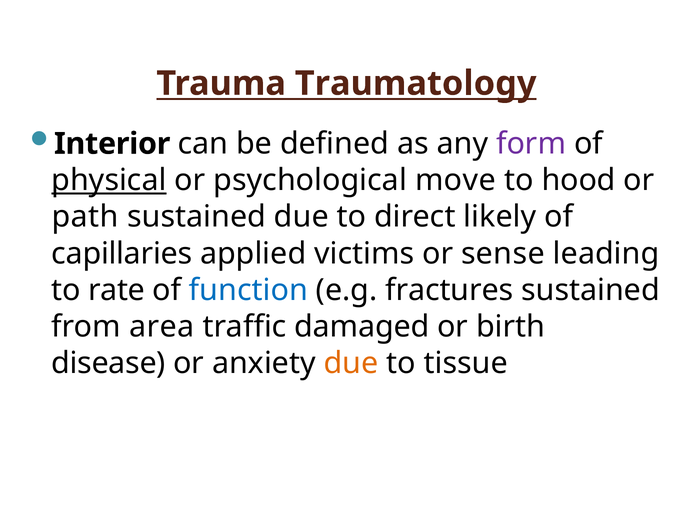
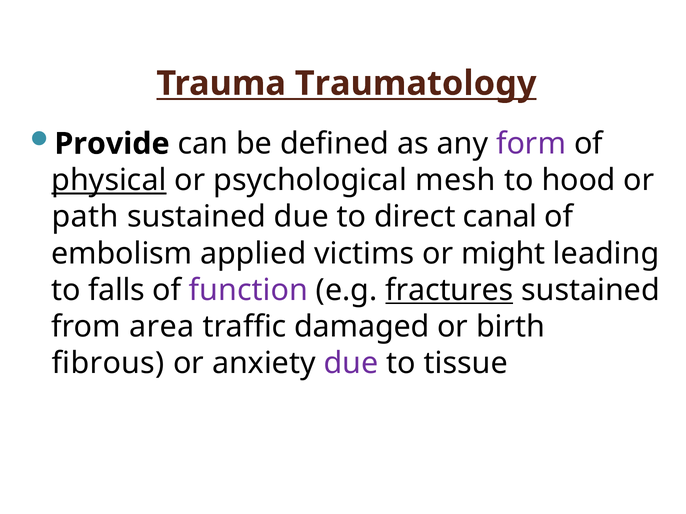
Interior: Interior -> Provide (112, 144)
move: move -> mesh (455, 181)
likely: likely -> canal (500, 217)
capillaries: capillaries -> embolism (122, 254)
sense: sense -> might (503, 254)
rate: rate -> falls (117, 290)
function colour: blue -> purple (248, 290)
fractures underline: none -> present (449, 290)
disease: disease -> fibrous (108, 364)
due colour: orange -> purple (351, 364)
